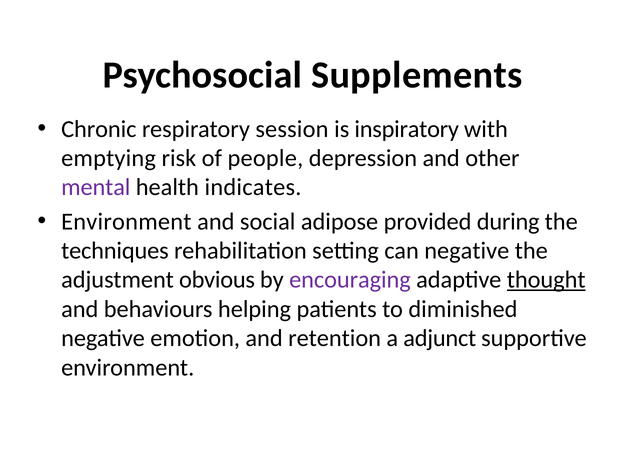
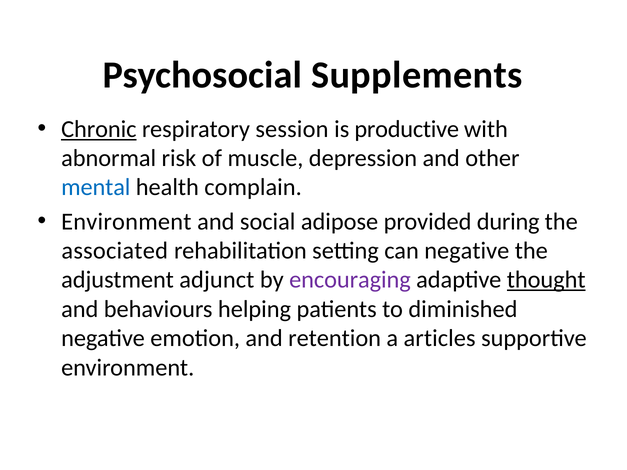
Chronic underline: none -> present (99, 129)
inspiratory: inspiratory -> productive (407, 129)
emptying: emptying -> abnormal (109, 158)
people: people -> muscle (265, 158)
mental colour: purple -> blue (96, 188)
indicates: indicates -> complain (253, 188)
techniques: techniques -> associated (115, 251)
obvious: obvious -> adjunct (217, 280)
adjunct: adjunct -> articles (440, 338)
